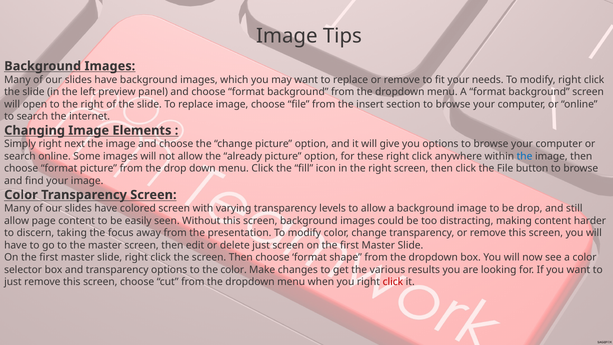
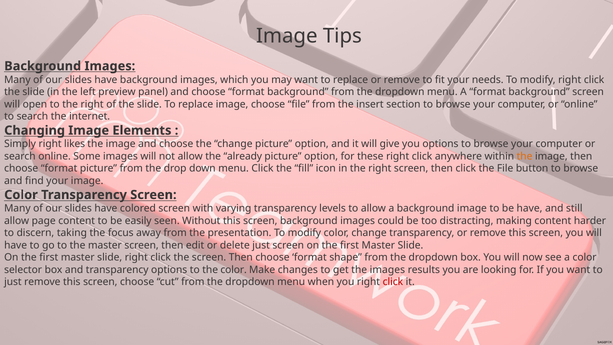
next: next -> likes (75, 144)
the colour: blue -> orange (525, 156)
be drop: drop -> have (530, 208)
the various: various -> images (387, 270)
